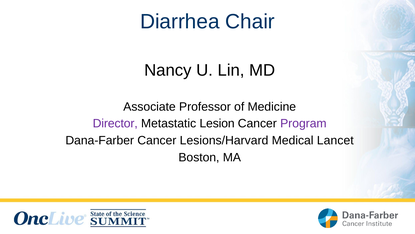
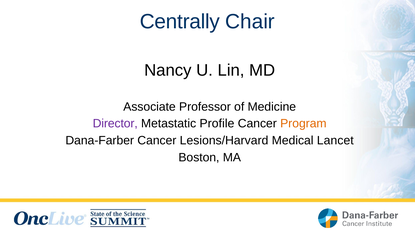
Diarrhea: Diarrhea -> Centrally (180, 22)
Lesion: Lesion -> Profile (217, 123)
Program colour: purple -> orange (303, 123)
